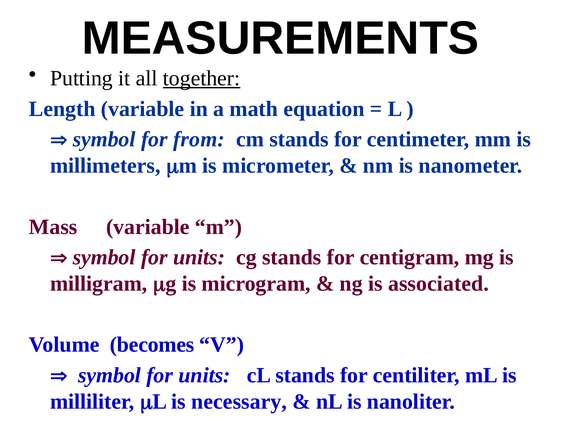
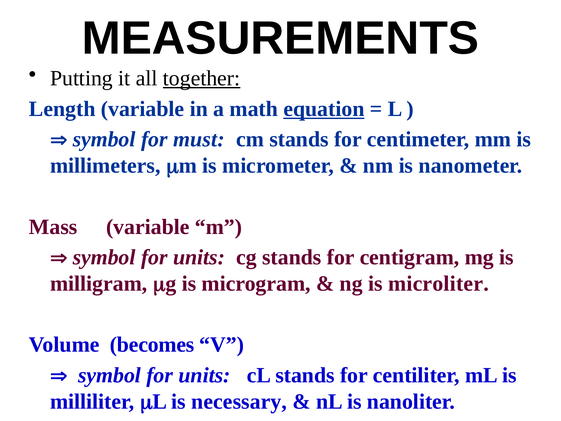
equation underline: none -> present (324, 109)
from: from -> must (199, 139)
associated: associated -> microliter (438, 283)
